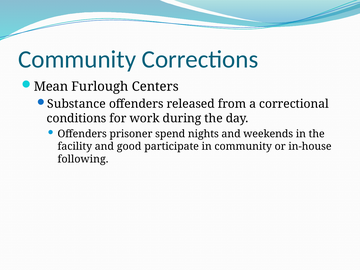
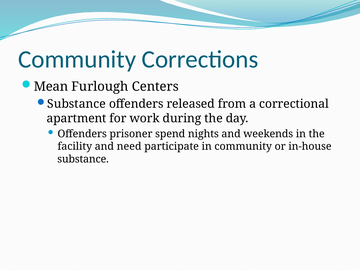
conditions: conditions -> apartment (77, 118)
good: good -> need (129, 146)
following: following -> substance (83, 159)
